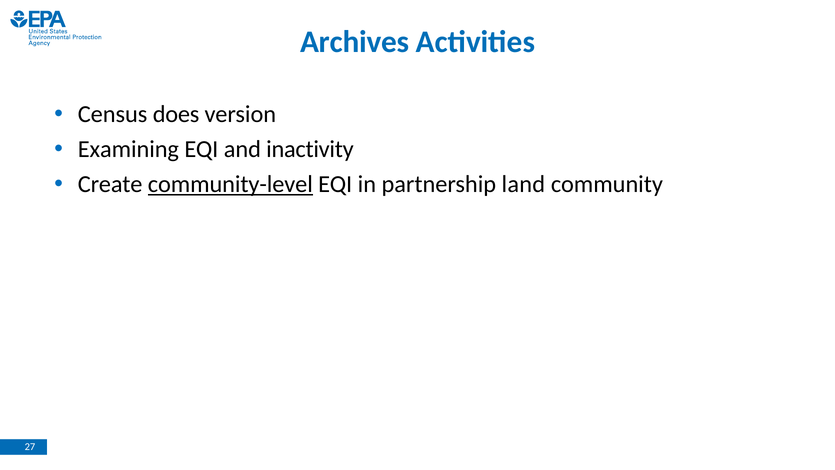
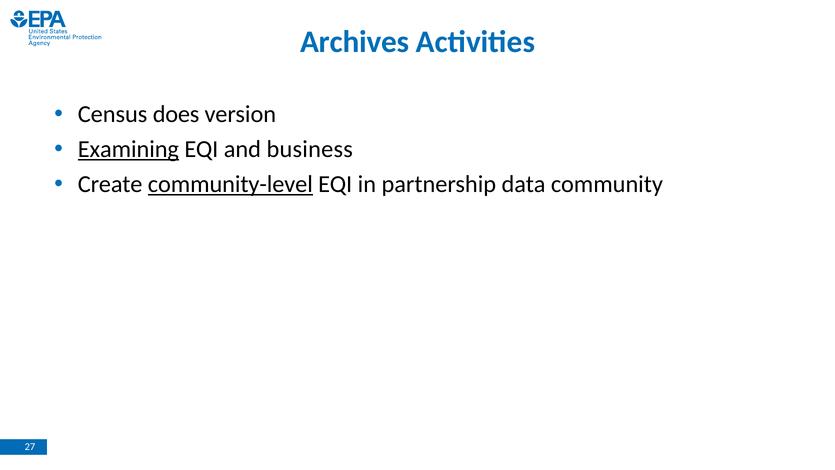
Examining underline: none -> present (128, 149)
inactivity: inactivity -> business (310, 149)
land: land -> data (524, 184)
